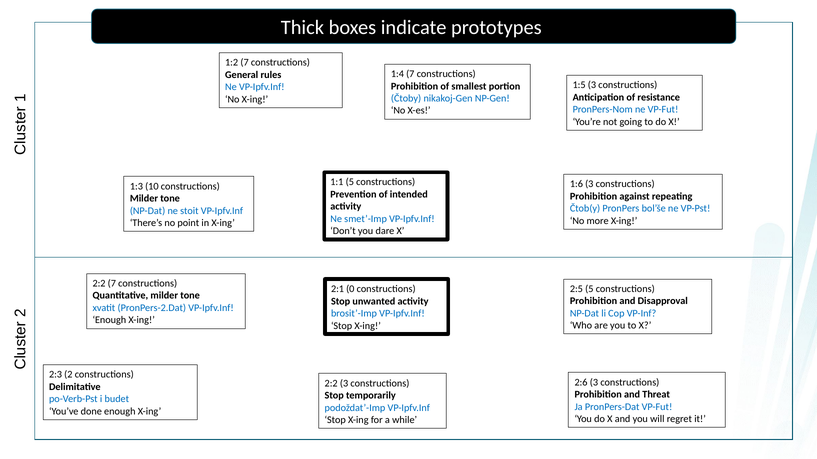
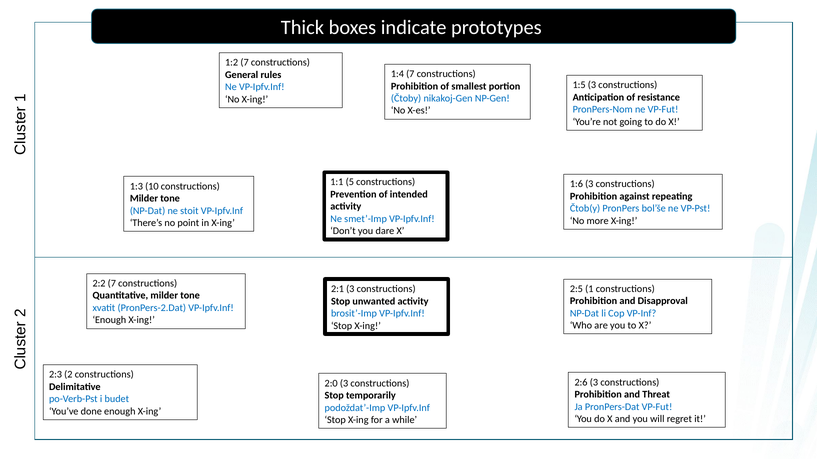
2:5 5: 5 -> 1 (589, 289)
2:1 0: 0 -> 3 (350, 289)
2:2: 2:2 -> 2:0 (331, 384)
